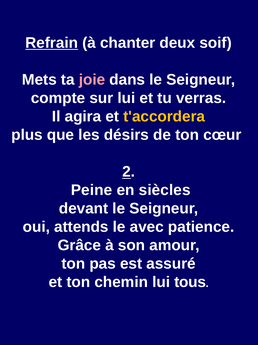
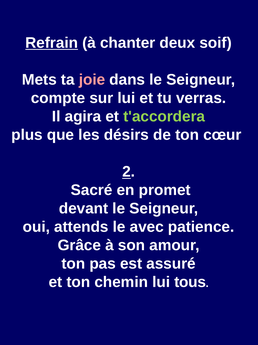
t'accordera colour: yellow -> light green (164, 116)
Peine: Peine -> Sacré (92, 189)
siècles: siècles -> promet (165, 189)
